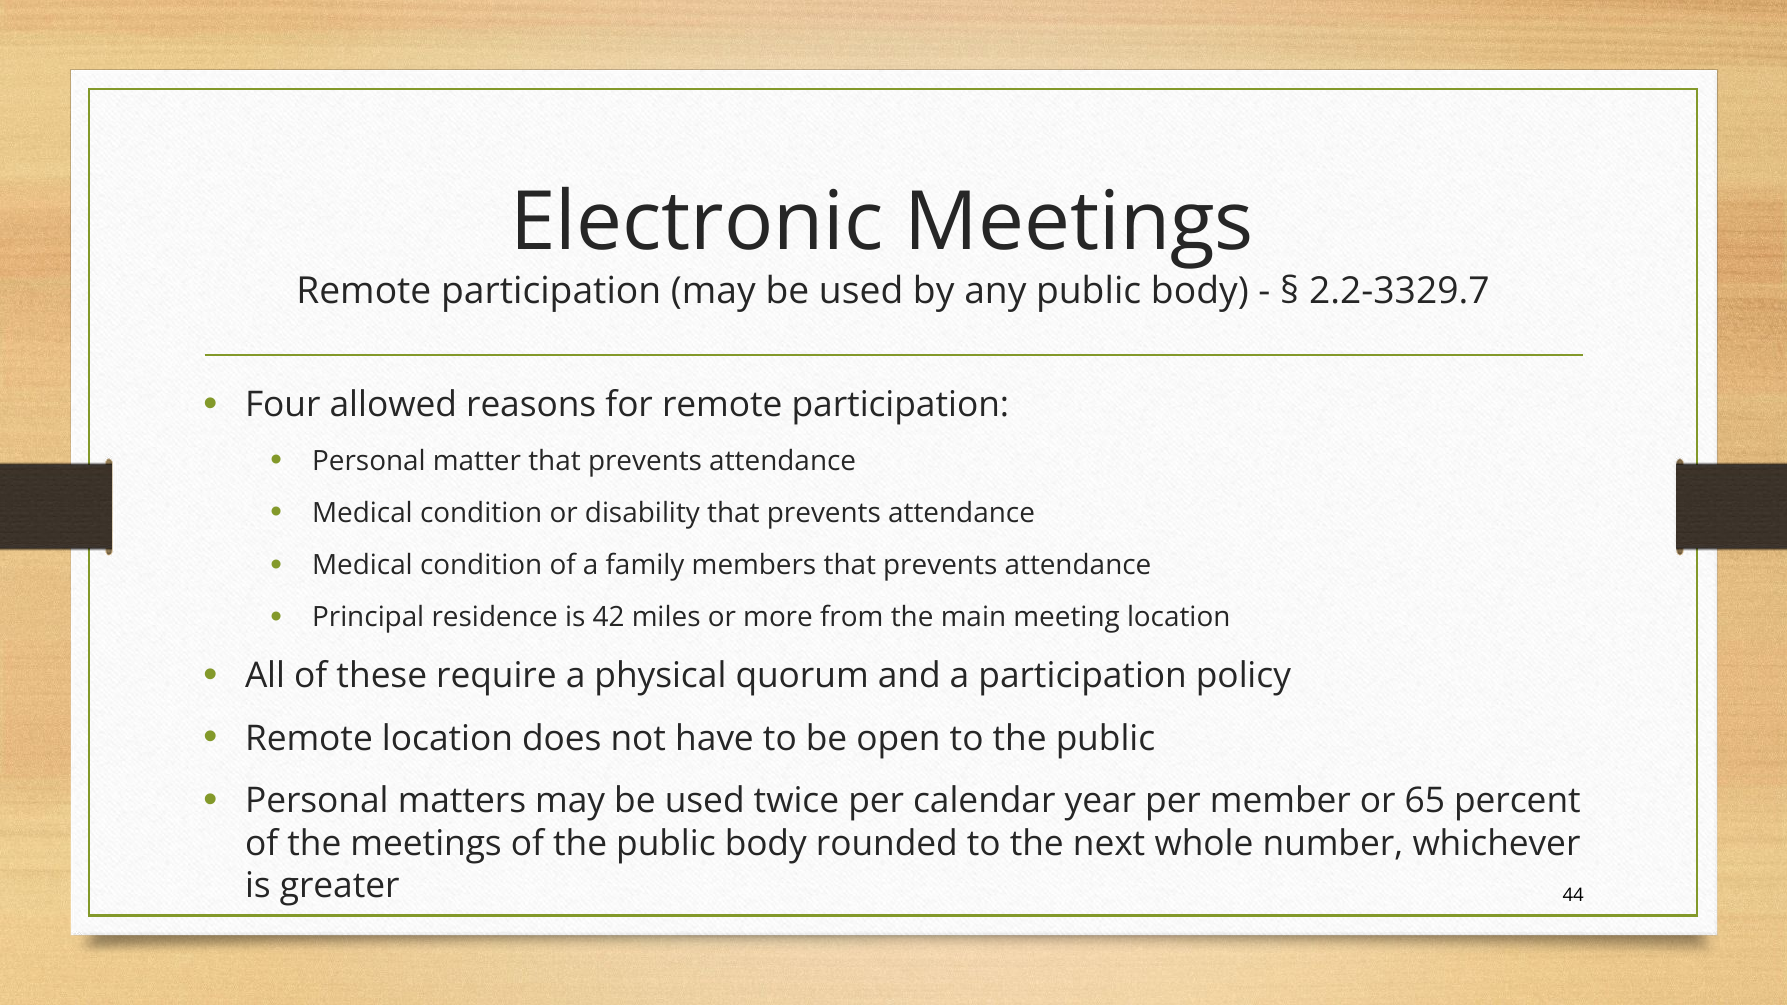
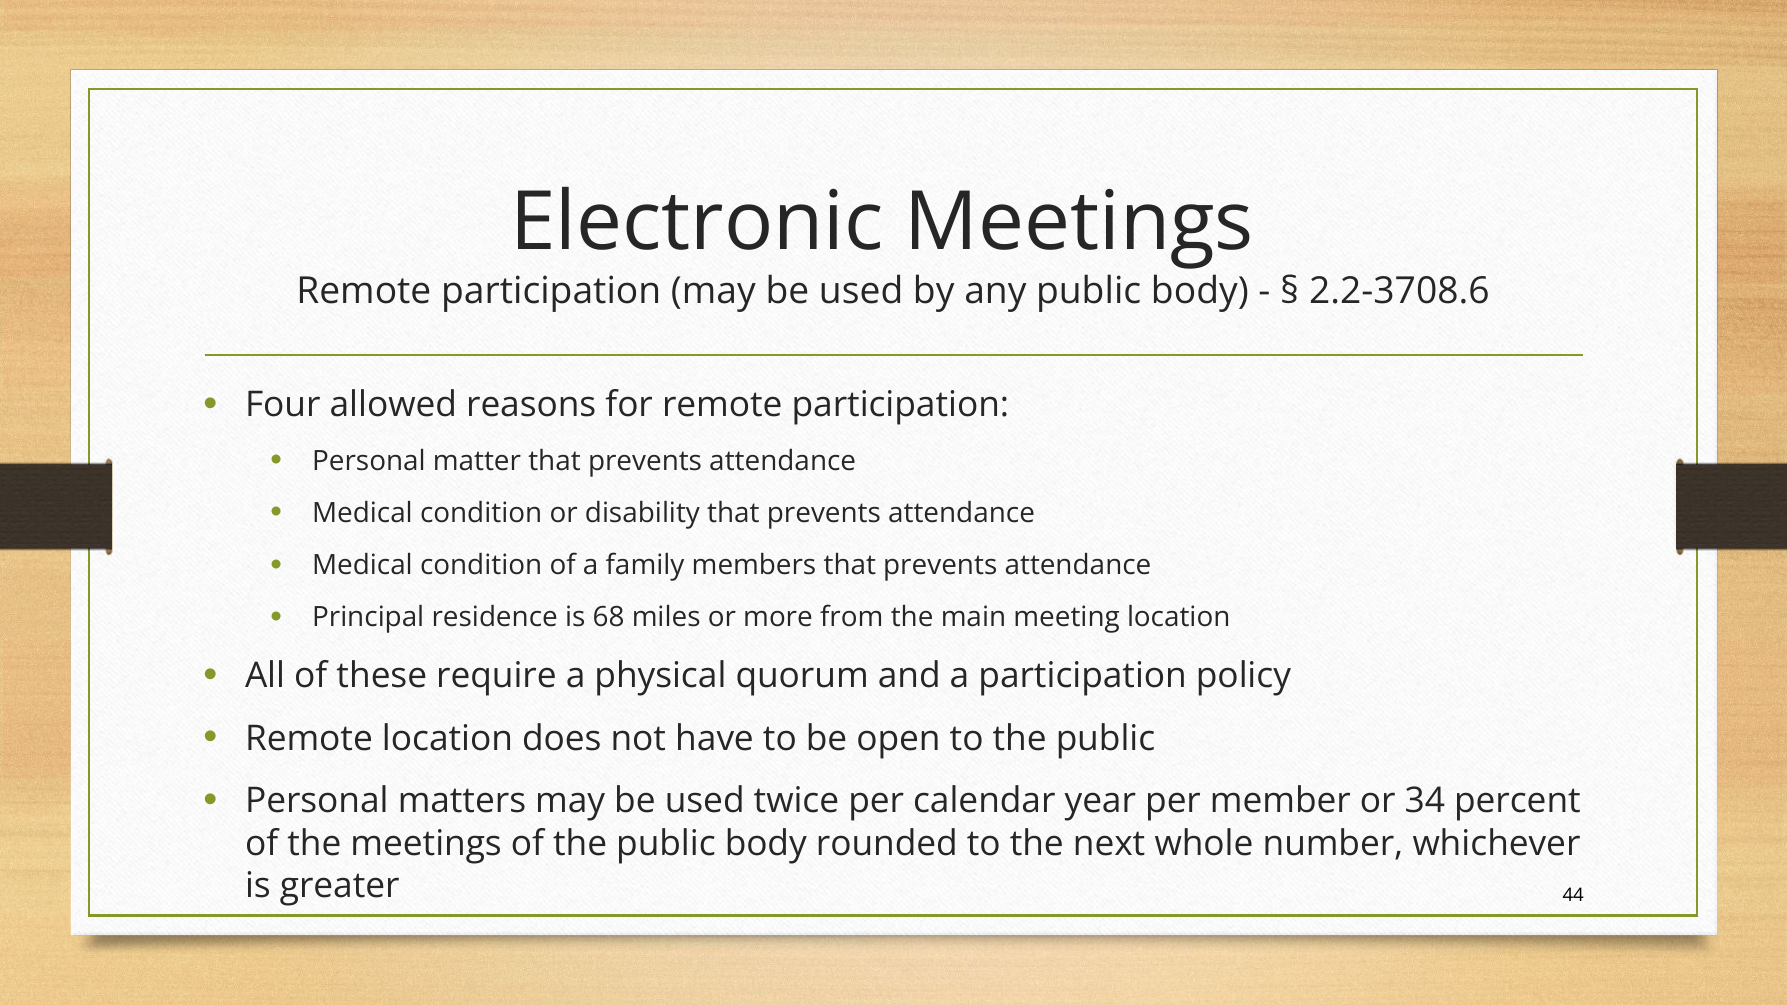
2.2-3329.7: 2.2-3329.7 -> 2.2-3708.6 (1399, 291)
42: 42 -> 68 (609, 618)
65: 65 -> 34 (1425, 801)
